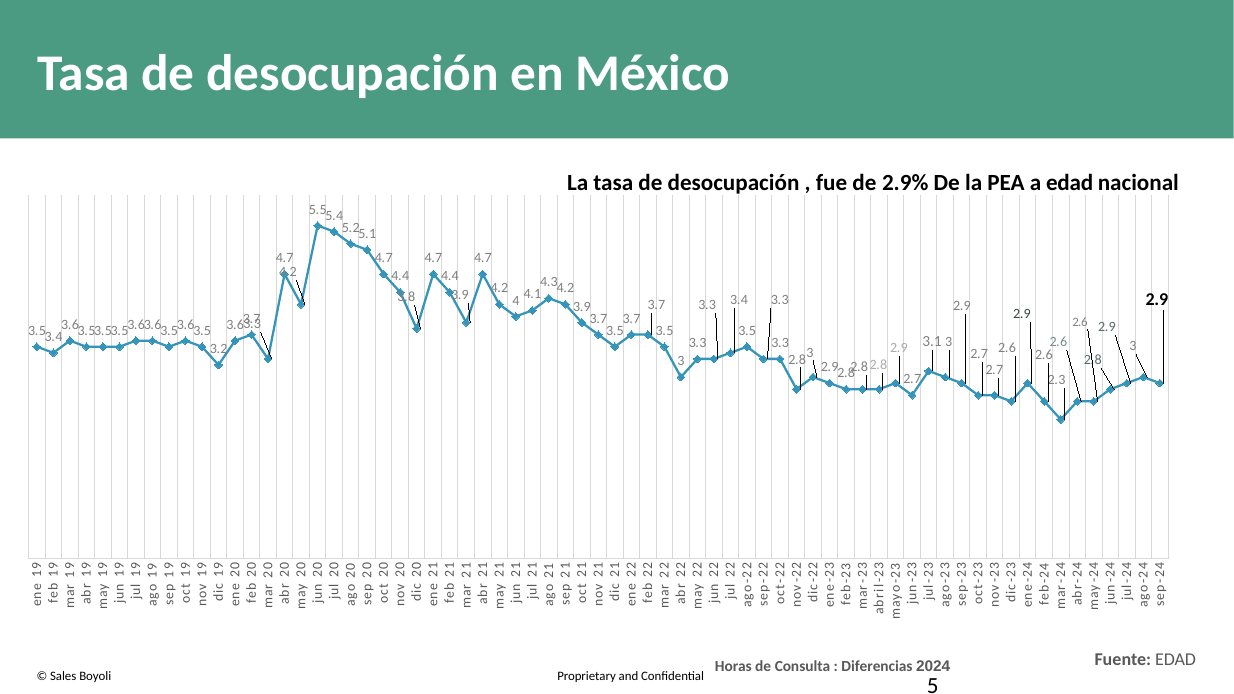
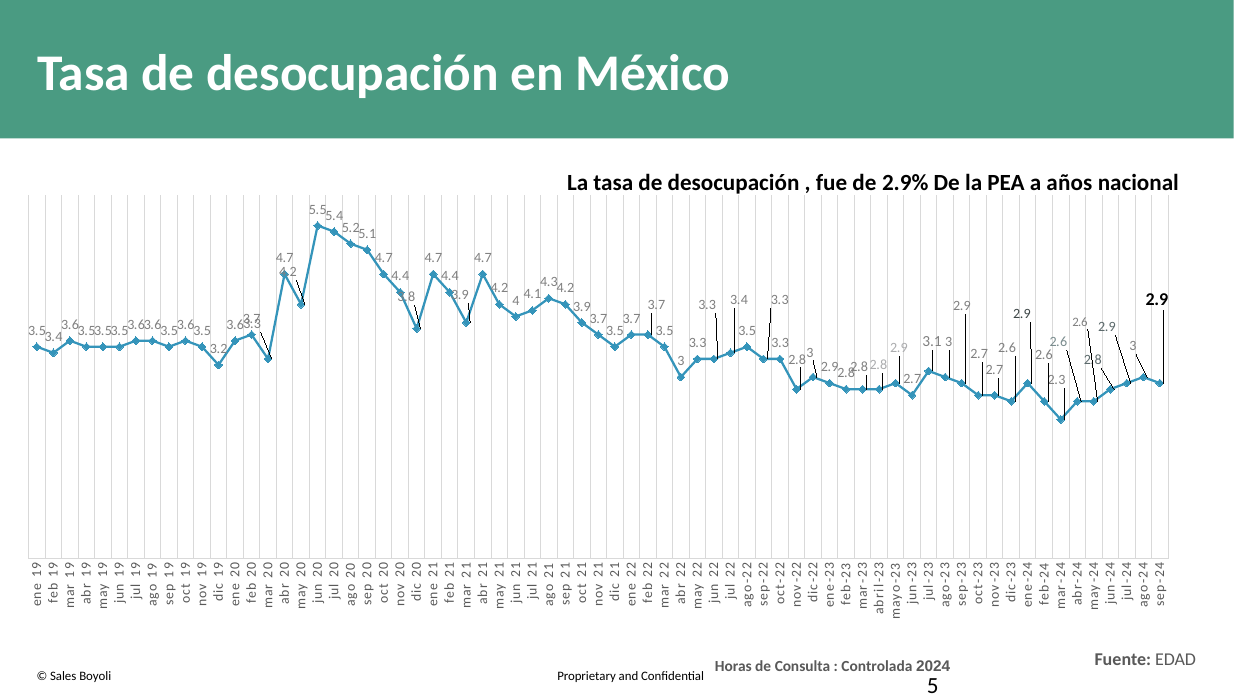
a edad: edad -> años (1069, 183)
Diferencias: Diferencias -> Controlada (877, 667)
